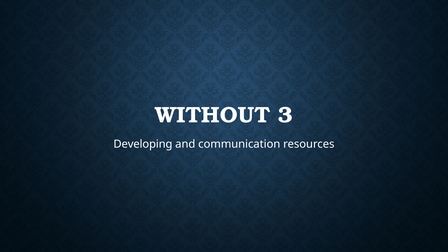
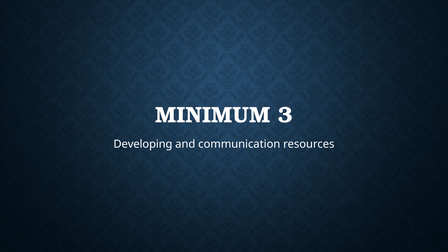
WITHOUT: WITHOUT -> MINIMUM (213, 115)
